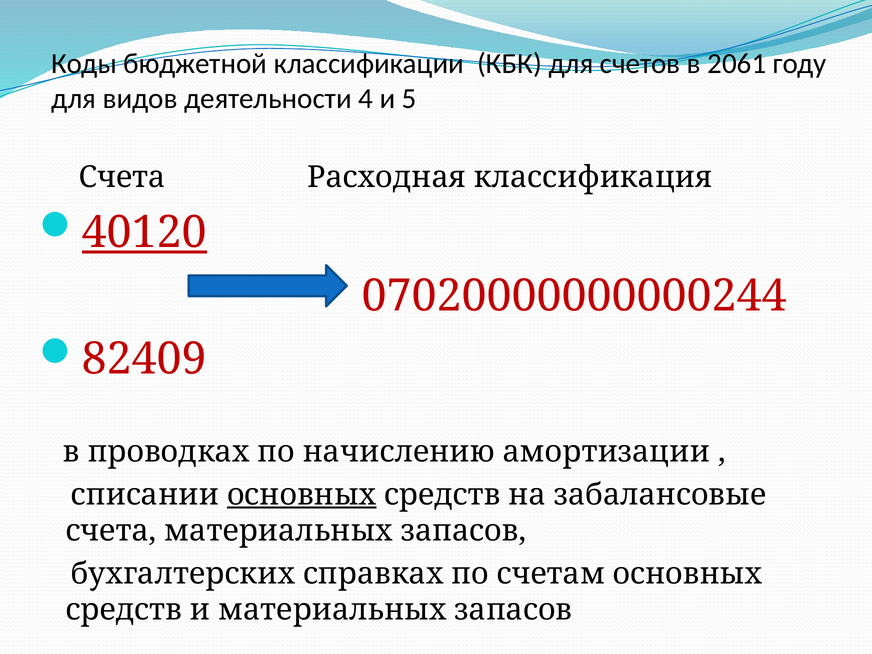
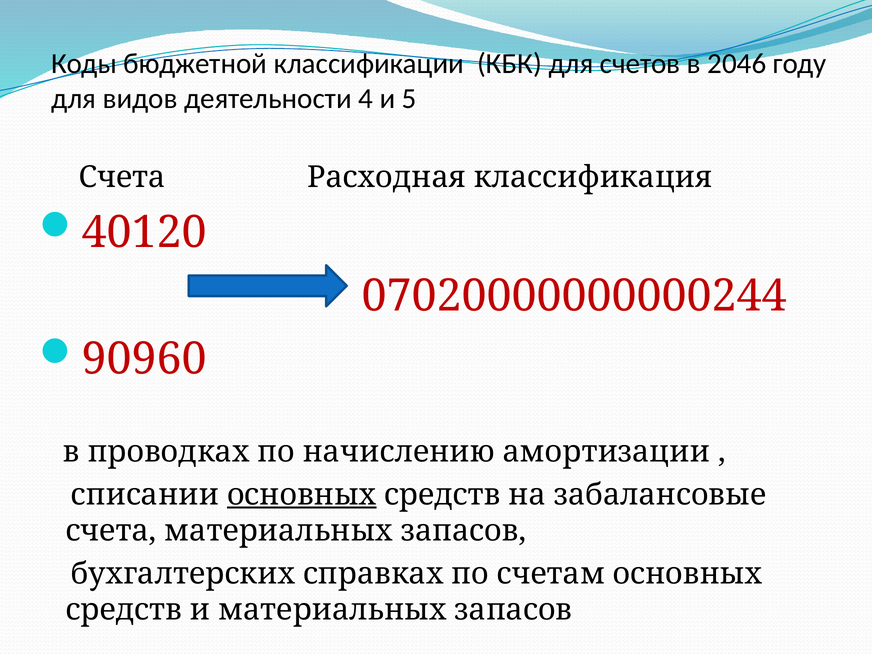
2061: 2061 -> 2046 (737, 64)
40120 underline: present -> none (144, 233)
82409: 82409 -> 90960 (144, 359)
